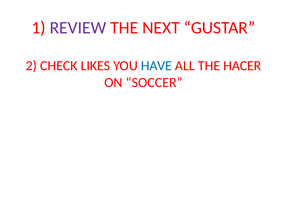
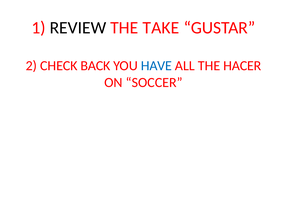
REVIEW colour: purple -> black (78, 28)
NEXT: NEXT -> TAKE (161, 28)
LIKES: LIKES -> BACK (95, 66)
